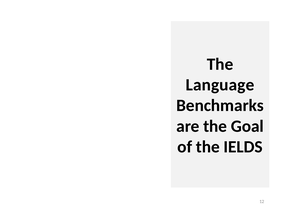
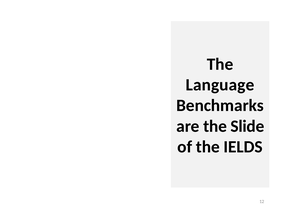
Goal: Goal -> Slide (247, 126)
